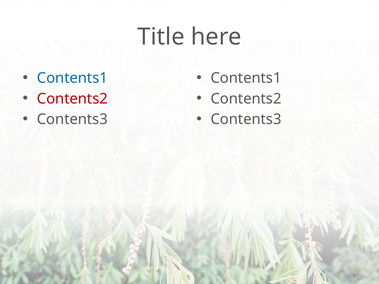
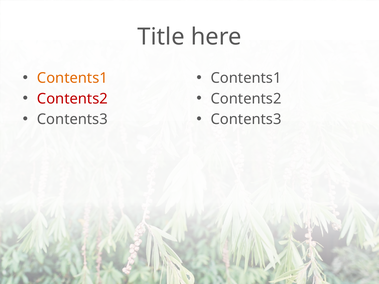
Contents1 colour: blue -> orange (72, 78)
